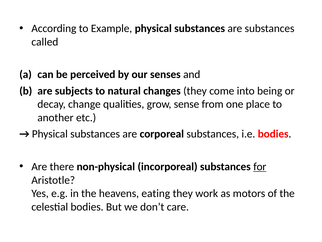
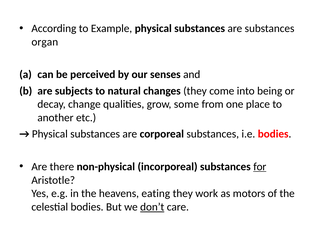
called: called -> organ (45, 42)
sense: sense -> some (186, 104)
don’t underline: none -> present (152, 207)
